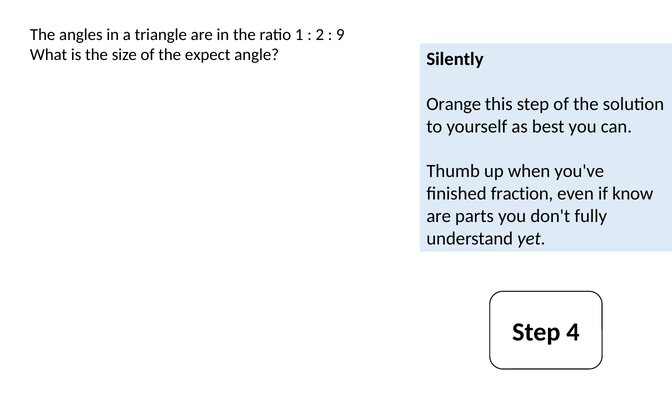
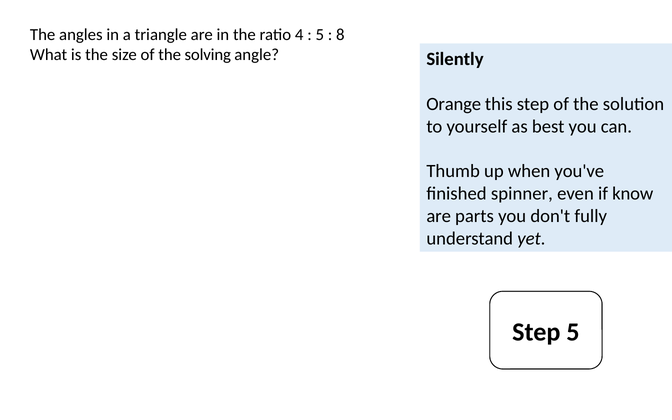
1: 1 -> 4 (299, 35)
2: 2 -> 5 (320, 35)
9: 9 -> 8 (340, 35)
expect: expect -> solving (208, 55)
fraction: fraction -> spinner (522, 194)
Step 4: 4 -> 5 (573, 332)
